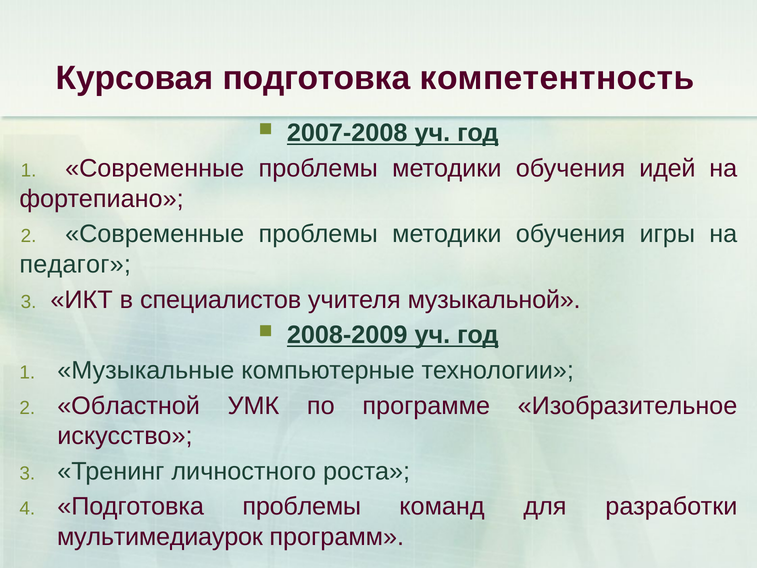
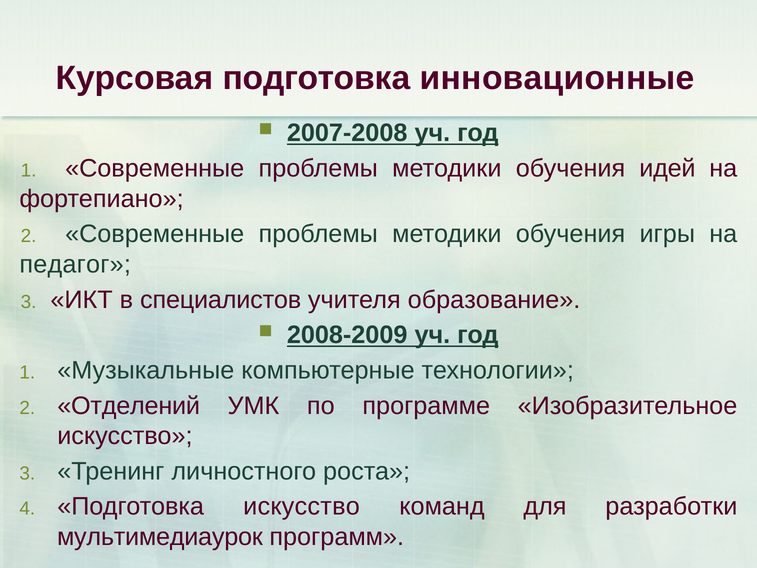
компетентность: компетентность -> инновационные (557, 78)
музыкальной: музыкальной -> образование (494, 300)
Областной: Областной -> Отделений (129, 406)
Подготовка проблемы: проблемы -> искусство (302, 506)
